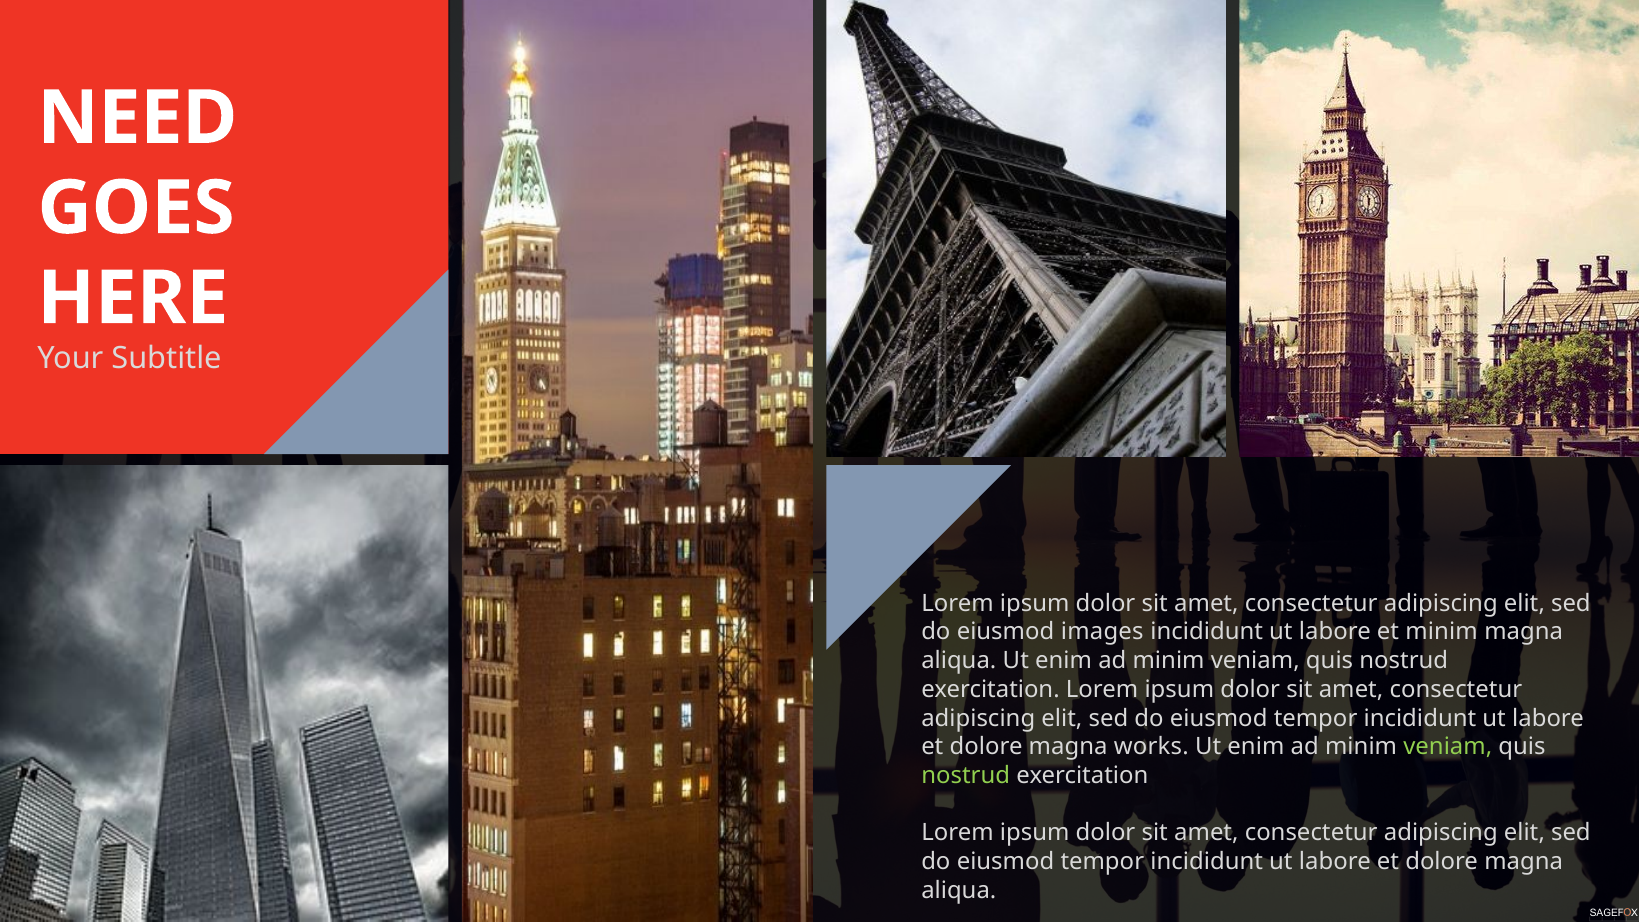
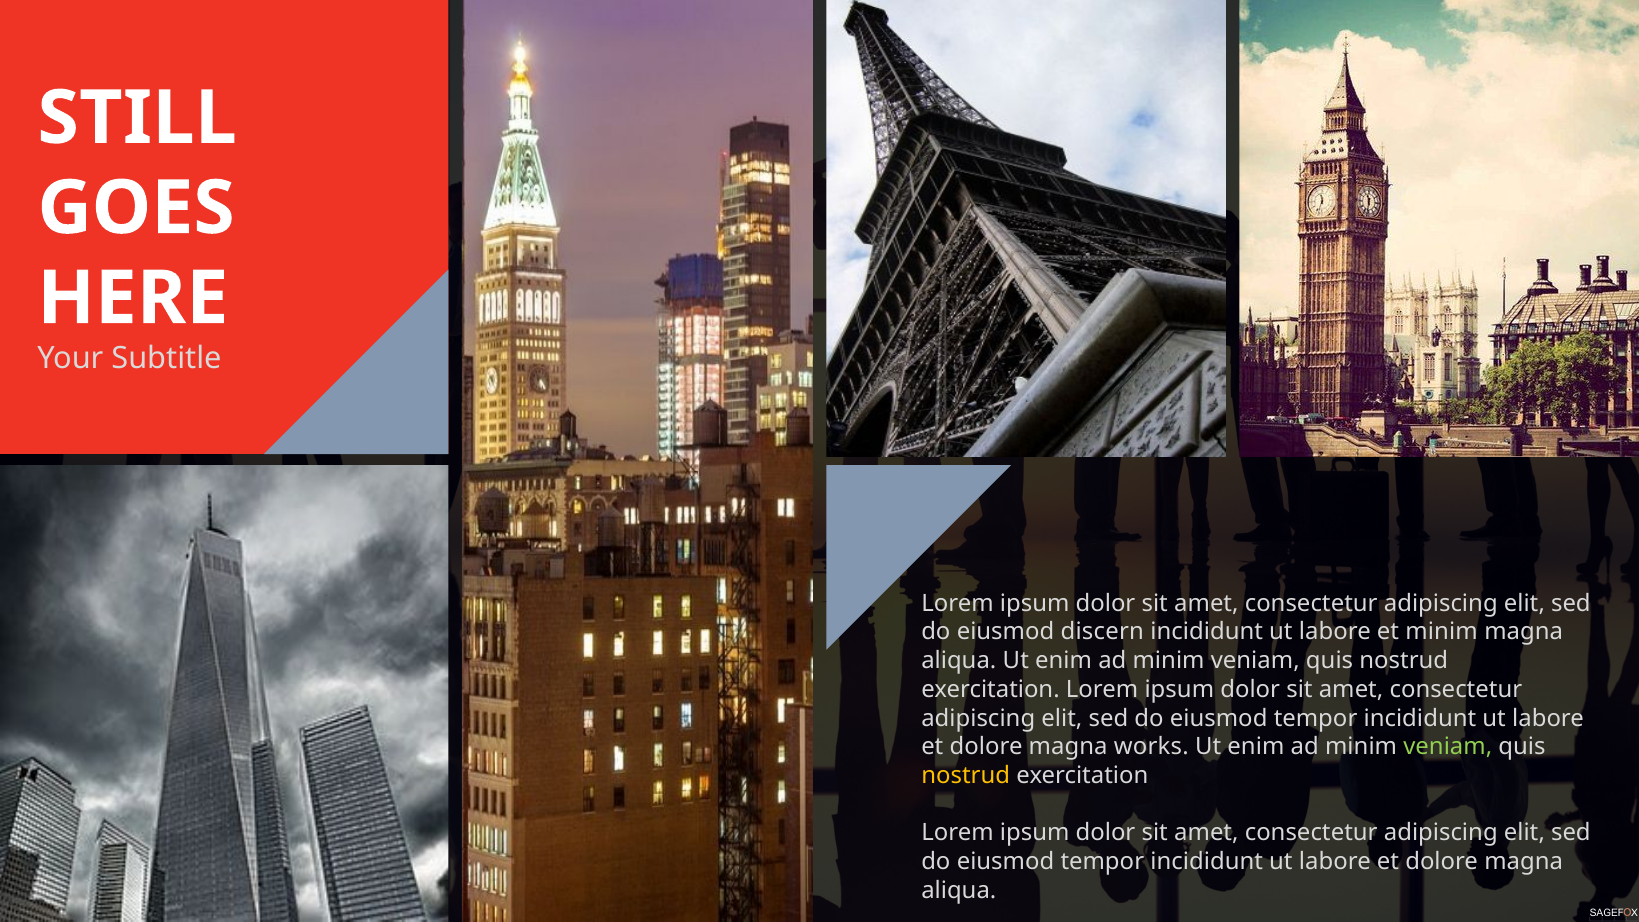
NEED: NEED -> STILL (137, 118)
images: images -> discern (1102, 632)
nostrud colour: light green -> yellow (966, 775)
